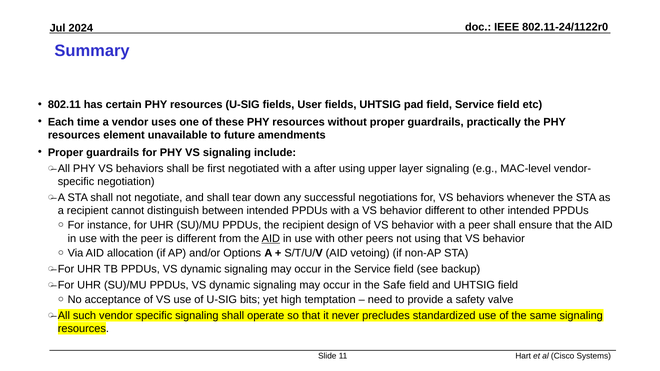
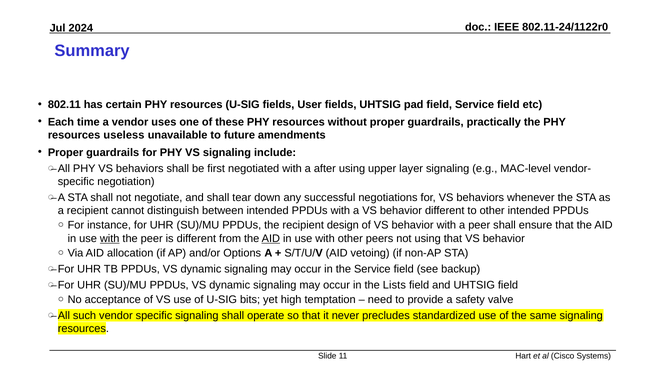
element: element -> useless (124, 135)
with underline: none -> present (110, 239)
Safe: Safe -> Lists (394, 285)
